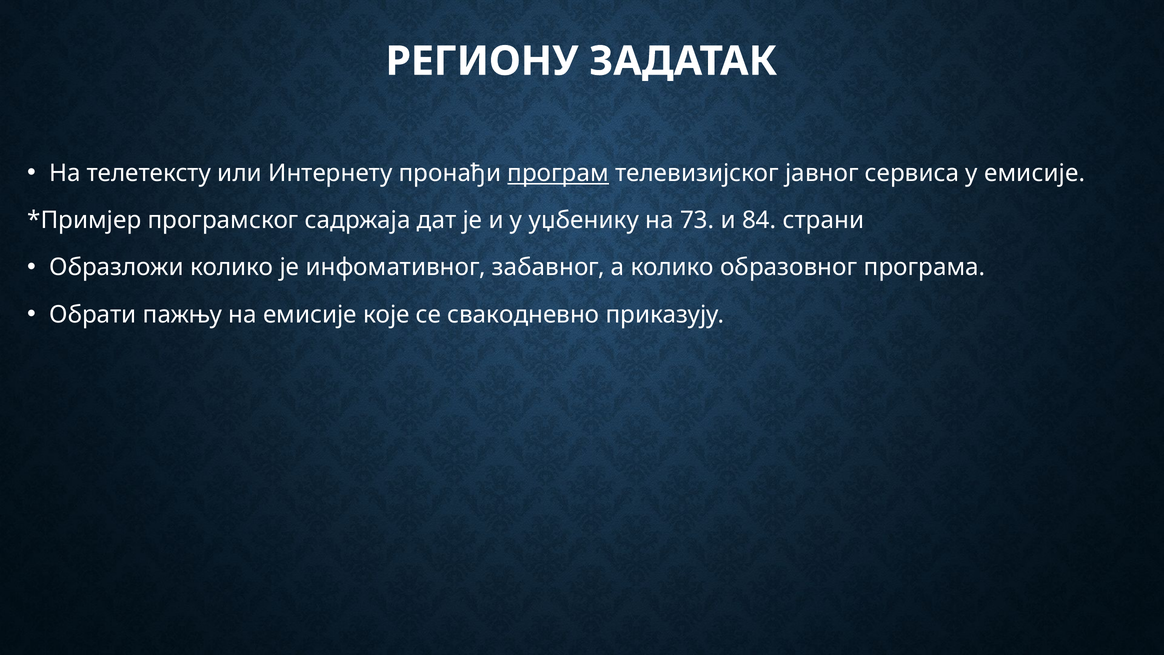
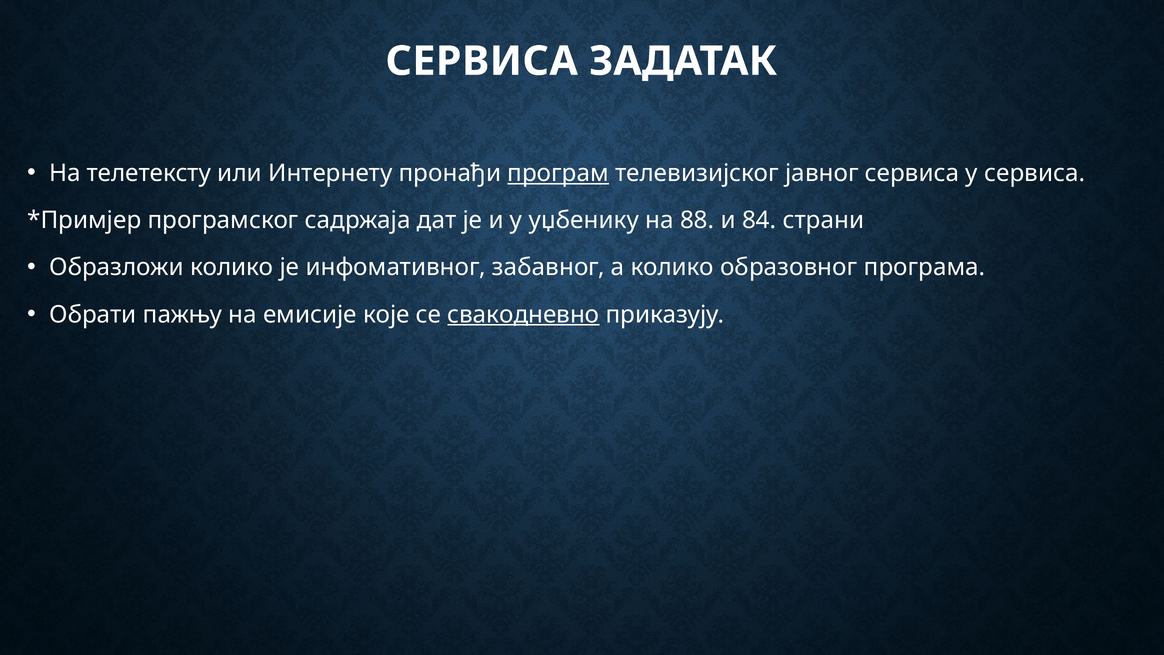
РЕГИОНУ: РЕГИОНУ -> СЕРВИСА (482, 61)
у емисије: емисије -> сервиса (1035, 173)
73: 73 -> 88 (697, 220)
свакодневно underline: none -> present (523, 314)
